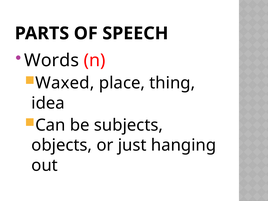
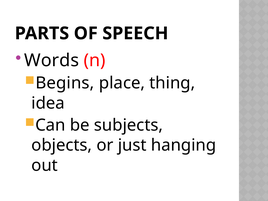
Waxed: Waxed -> Begins (65, 83)
